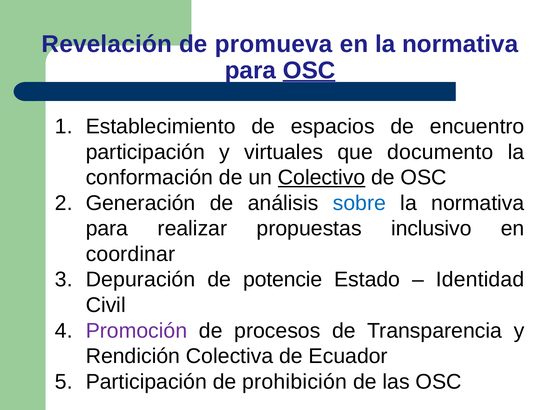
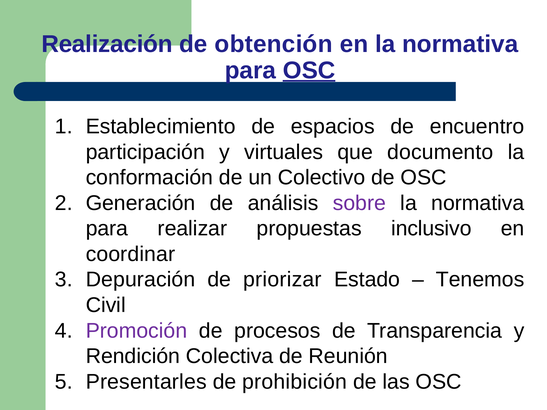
Revelación: Revelación -> Realización (107, 44)
promueva: promueva -> obtención (274, 44)
Colectivo underline: present -> none (322, 178)
sobre colour: blue -> purple (359, 203)
potencie: potencie -> priorizar (282, 280)
Identidad: Identidad -> Tenemos (480, 280)
Ecuador: Ecuador -> Reunión (348, 356)
Participación: Participación -> Presentarles (146, 382)
